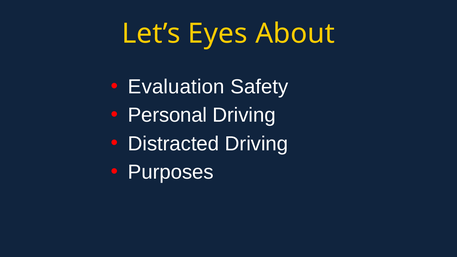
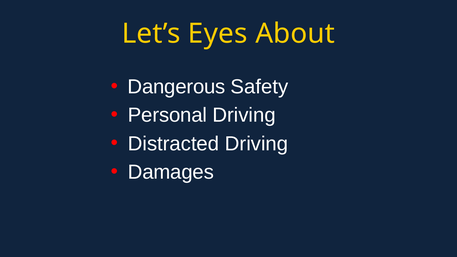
Evaluation: Evaluation -> Dangerous (176, 87)
Purposes: Purposes -> Damages (171, 172)
